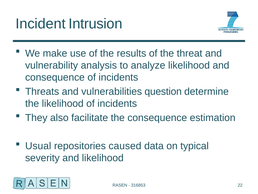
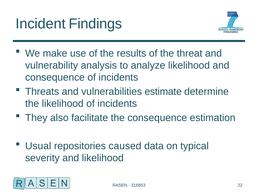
Intrusion: Intrusion -> Findings (95, 24)
question: question -> estimate (163, 91)
